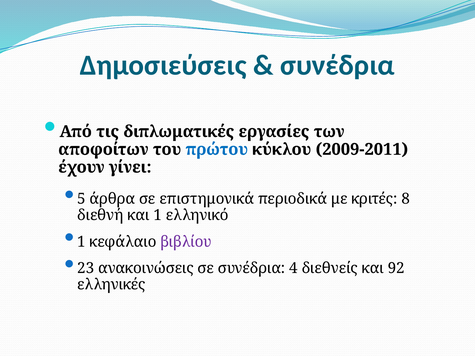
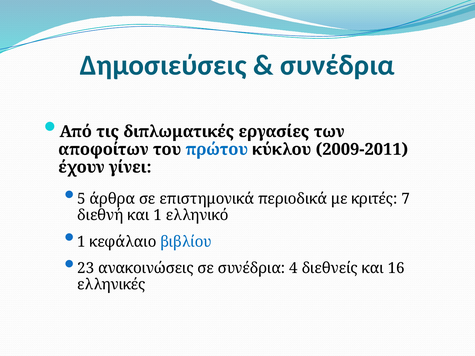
8: 8 -> 7 (406, 199)
βιβλίου colour: purple -> blue (186, 242)
92: 92 -> 16 (396, 268)
